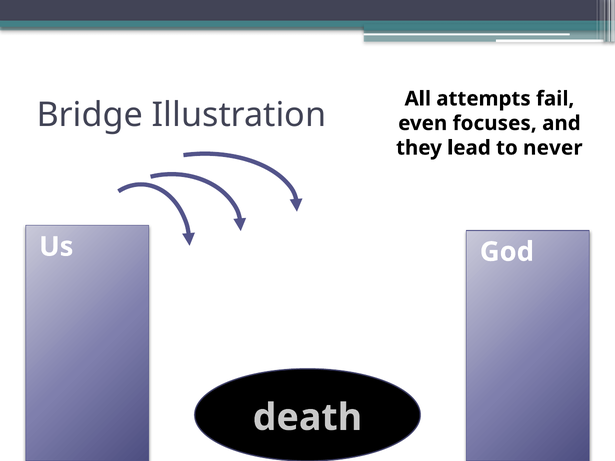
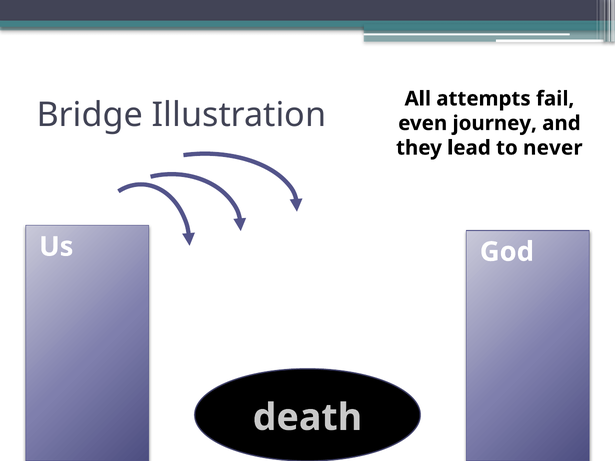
focuses: focuses -> journey (495, 123)
